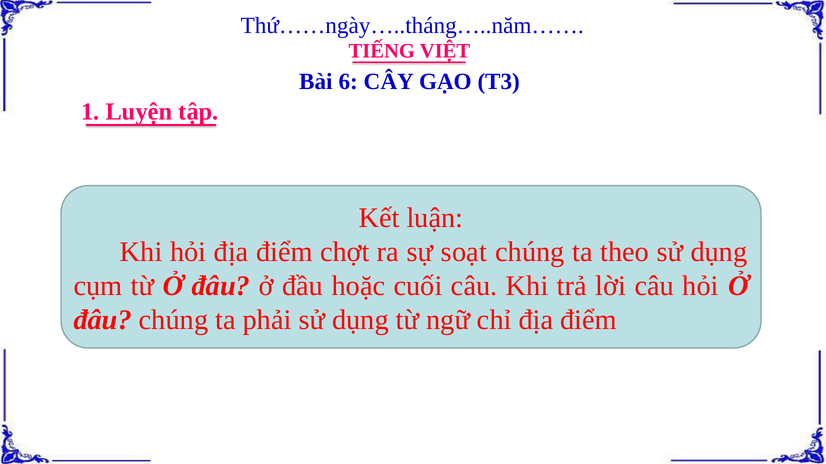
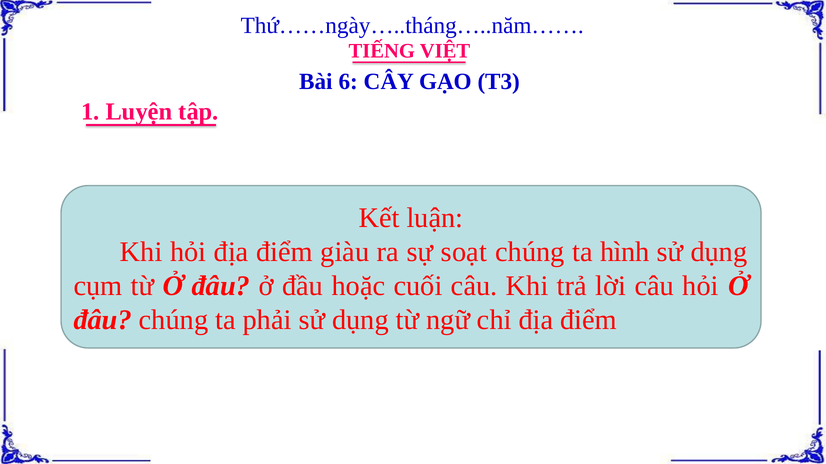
chợt: chợt -> giàu (345, 252)
theo: theo -> hình (625, 252)
